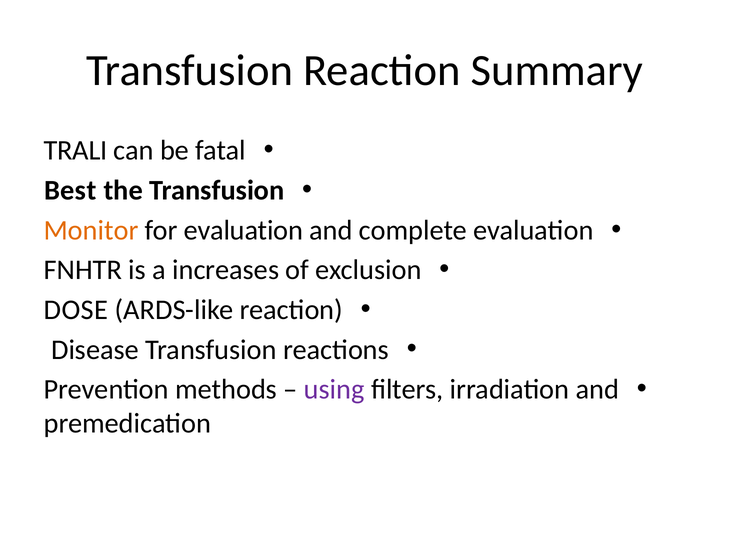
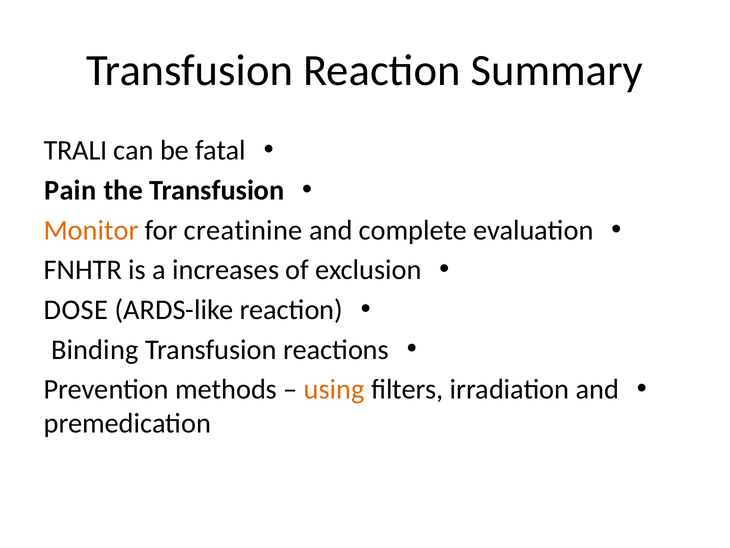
Best: Best -> Pain (70, 190)
for evaluation: evaluation -> creatinine (243, 230)
Disease: Disease -> Binding (95, 349)
using colour: purple -> orange (334, 389)
